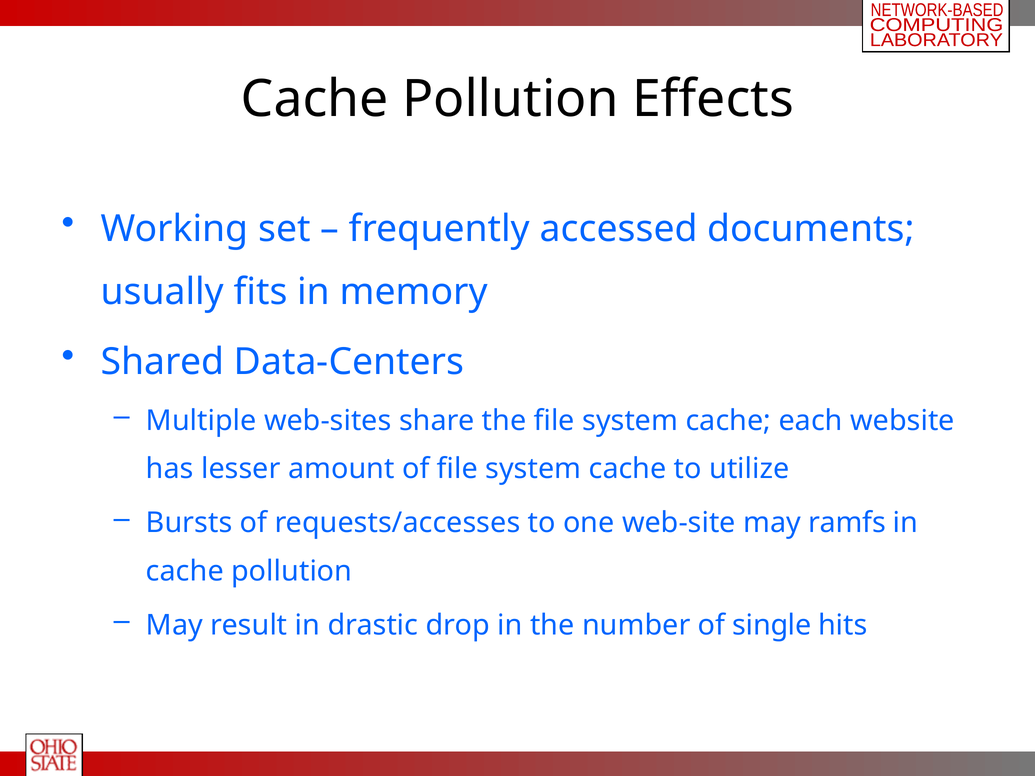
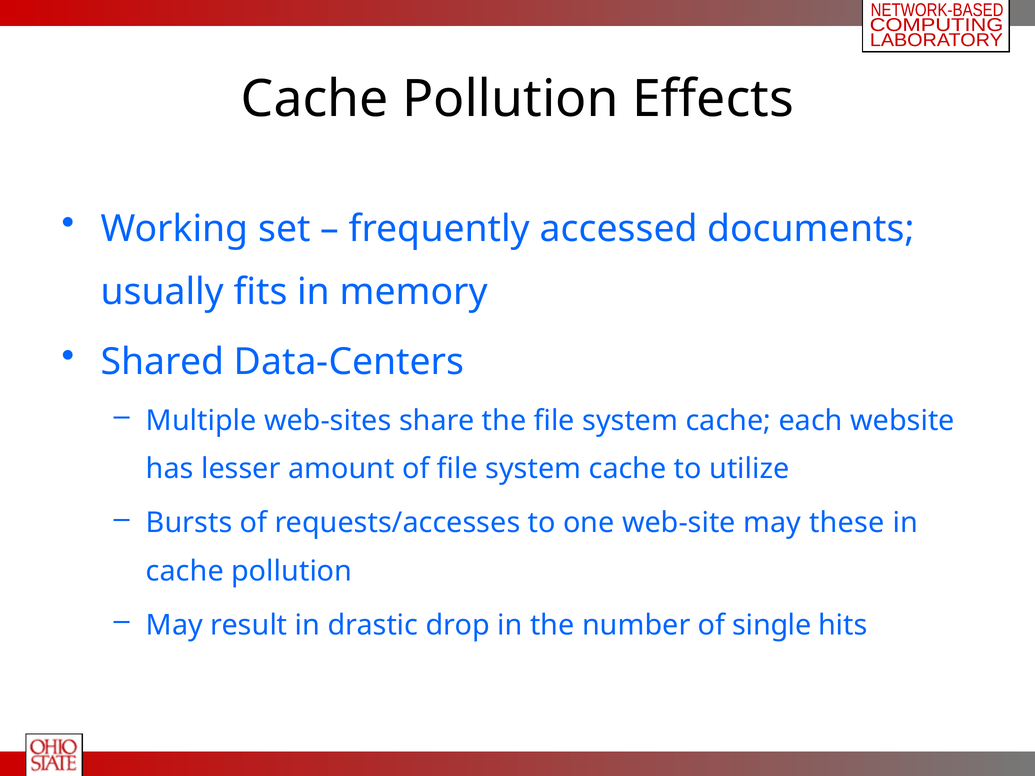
ramfs: ramfs -> these (847, 523)
